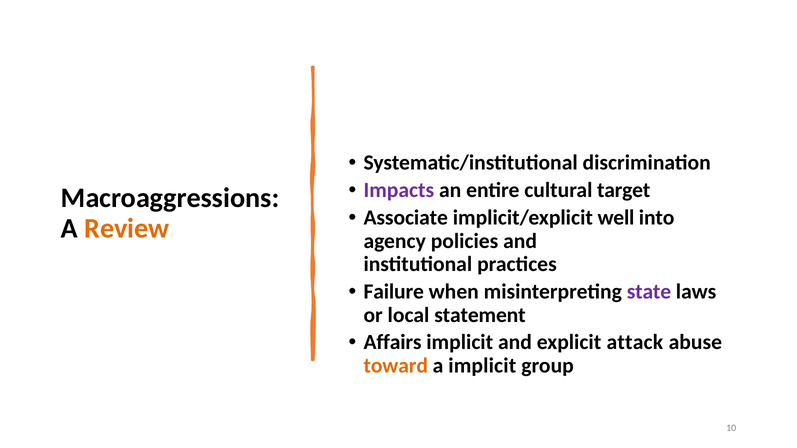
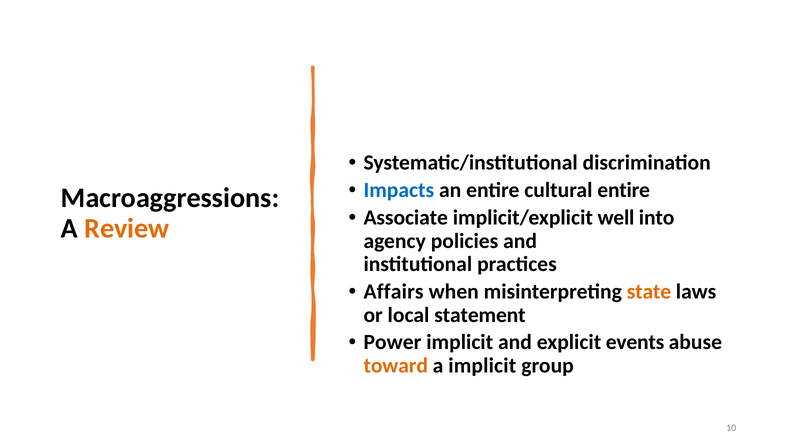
Impacts colour: purple -> blue (399, 190)
cultural target: target -> entire (624, 190)
Failure: Failure -> Affairs (394, 292)
state colour: purple -> orange (649, 292)
Affairs: Affairs -> Power (392, 343)
attack: attack -> events (635, 343)
